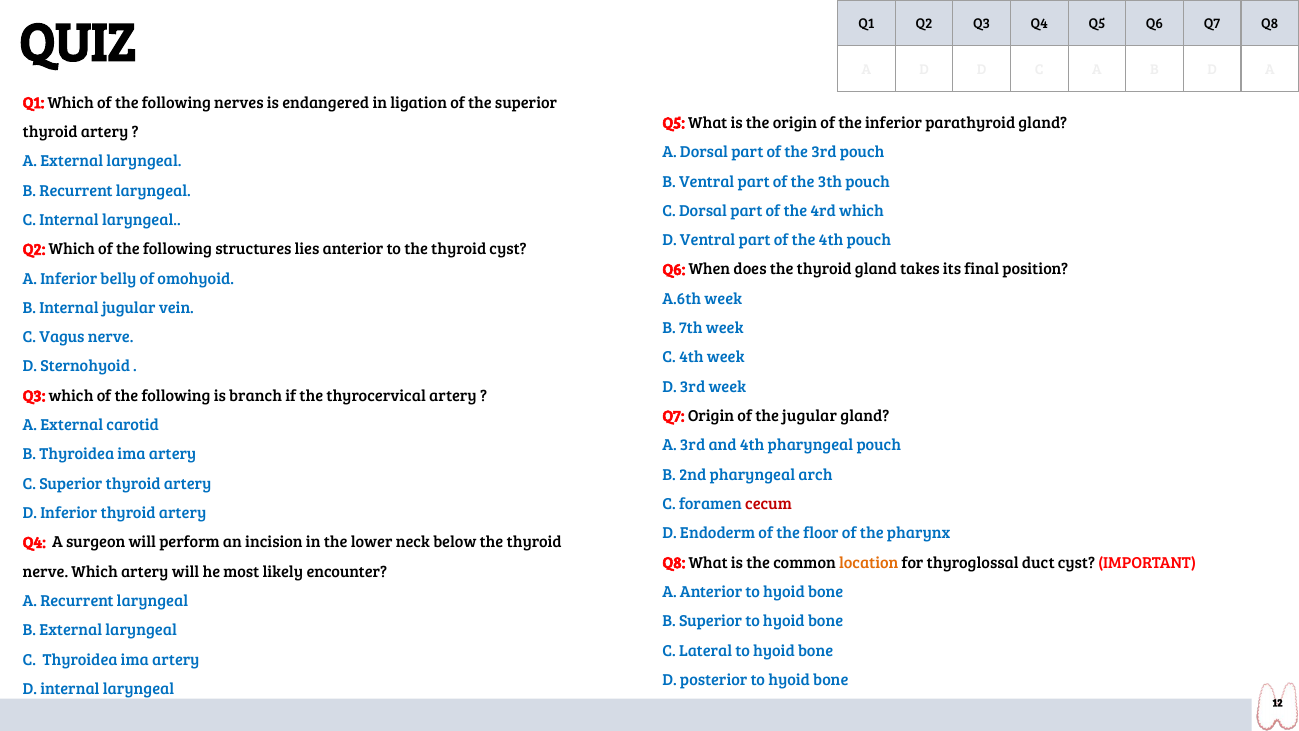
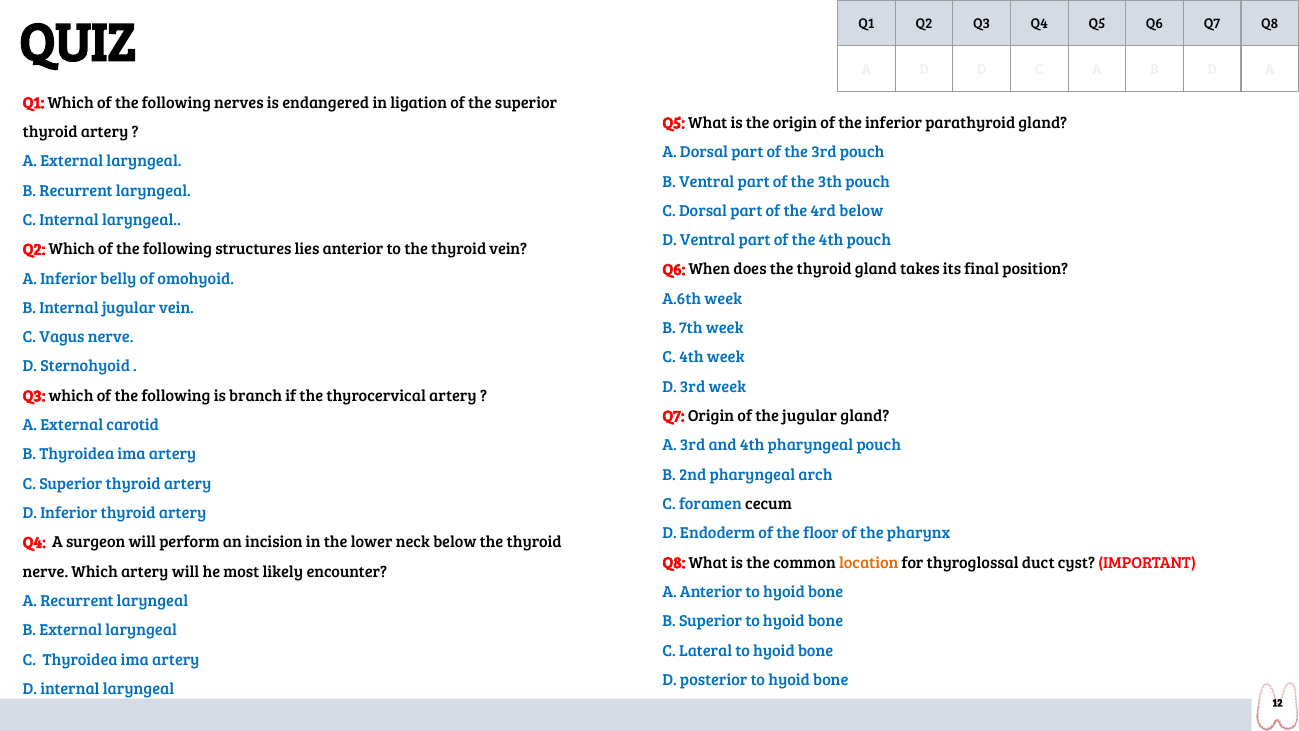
4rd which: which -> below (861, 211)
thyroid cyst: cyst -> vein (508, 249)
cecum colour: red -> black (769, 504)
